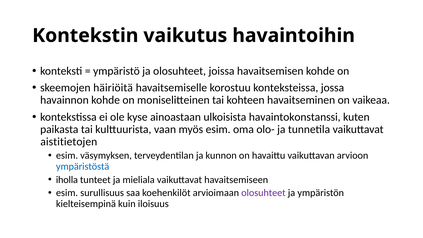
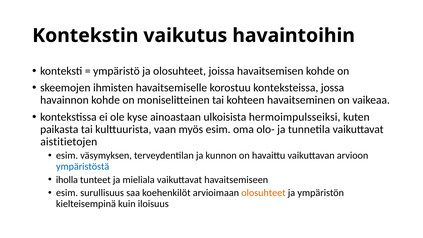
häiriöitä: häiriöitä -> ihmisten (113, 88)
havaintokonstanssi: havaintokonstanssi -> hermoimpulsseiksi (295, 117)
olosuhteet colour: purple -> orange (263, 193)
